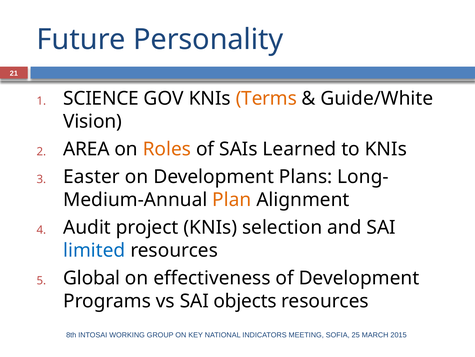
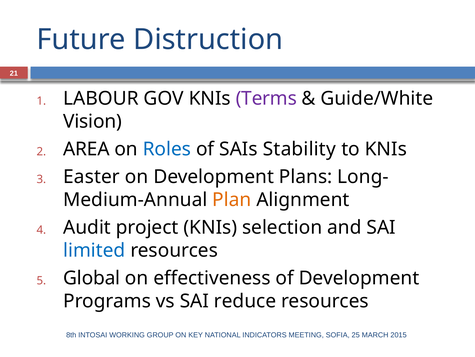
Personality: Personality -> Distruction (208, 40)
SCIENCE: SCIENCE -> LABOUR (101, 98)
Terms colour: orange -> purple (266, 98)
Roles colour: orange -> blue (167, 149)
Learned: Learned -> Stability (299, 149)
objects: objects -> reduce (245, 300)
